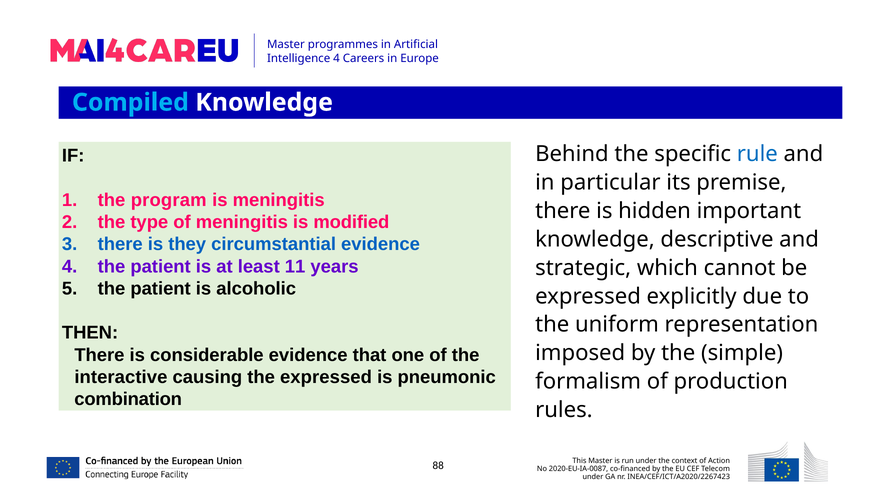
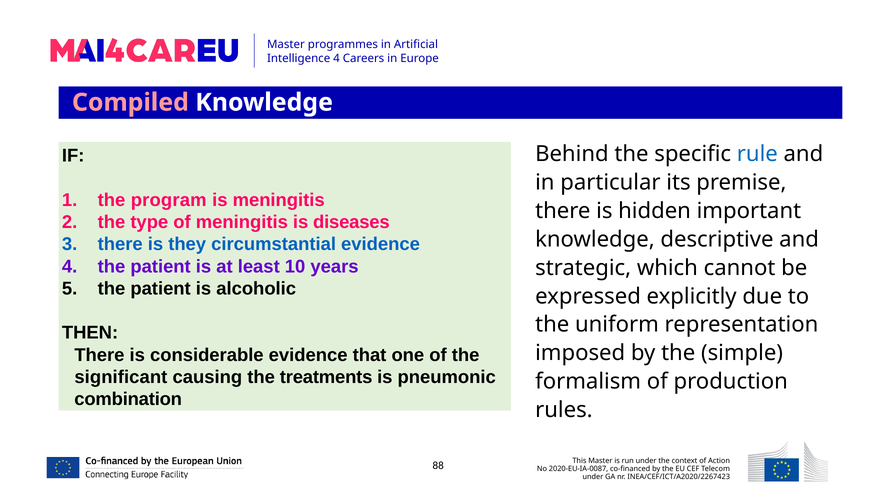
Compiled colour: light blue -> pink (130, 102)
modified: modified -> diseases (351, 222)
11: 11 -> 10 (295, 266)
interactive: interactive -> significant (121, 377)
the expressed: expressed -> treatments (326, 377)
